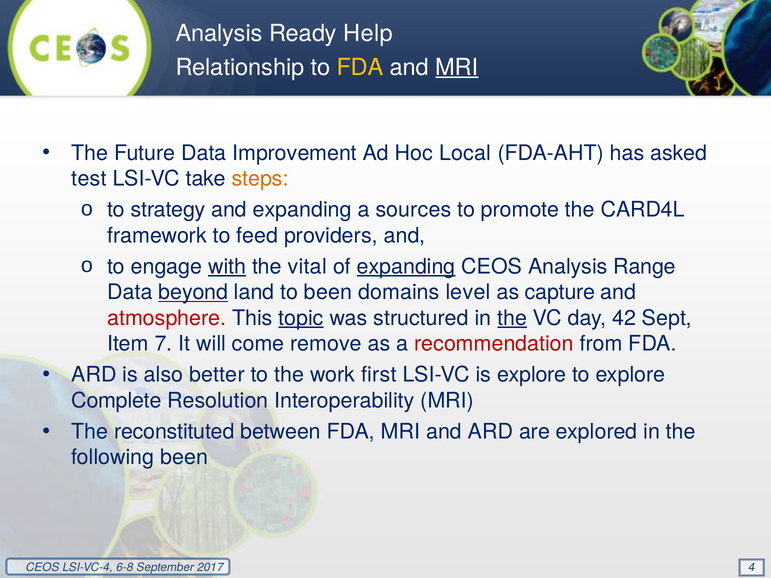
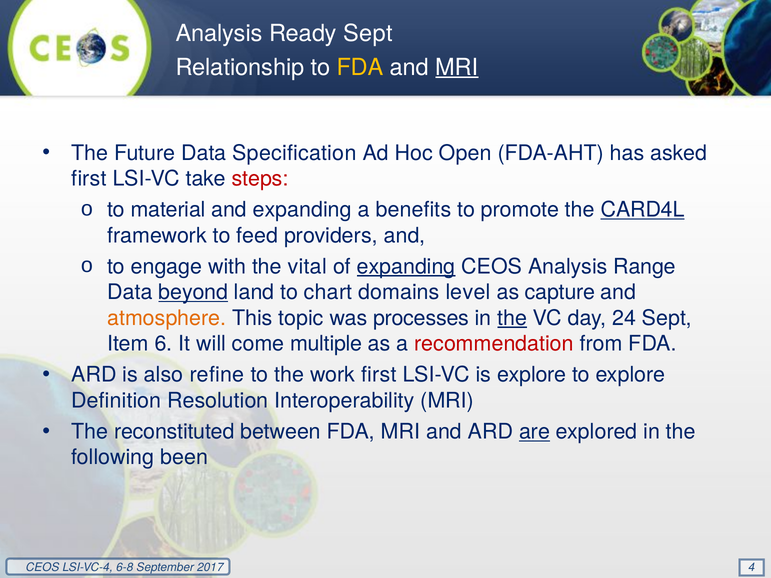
Ready Help: Help -> Sept (368, 34)
Improvement: Improvement -> Specification (294, 153)
Local: Local -> Open (465, 153)
test: test -> first (89, 179)
steps colour: orange -> red (260, 179)
strategy: strategy -> material (168, 210)
sources: sources -> benefits (413, 210)
CARD4L underline: none -> present (643, 210)
with underline: present -> none (227, 267)
to been: been -> chart (328, 292)
atmosphere colour: red -> orange (167, 318)
topic underline: present -> none (301, 318)
structured: structured -> processes (421, 318)
42: 42 -> 24 (624, 318)
7: 7 -> 6 (163, 344)
remove: remove -> multiple (326, 344)
better: better -> refine (217, 375)
Complete: Complete -> Definition (116, 401)
are underline: none -> present (535, 432)
